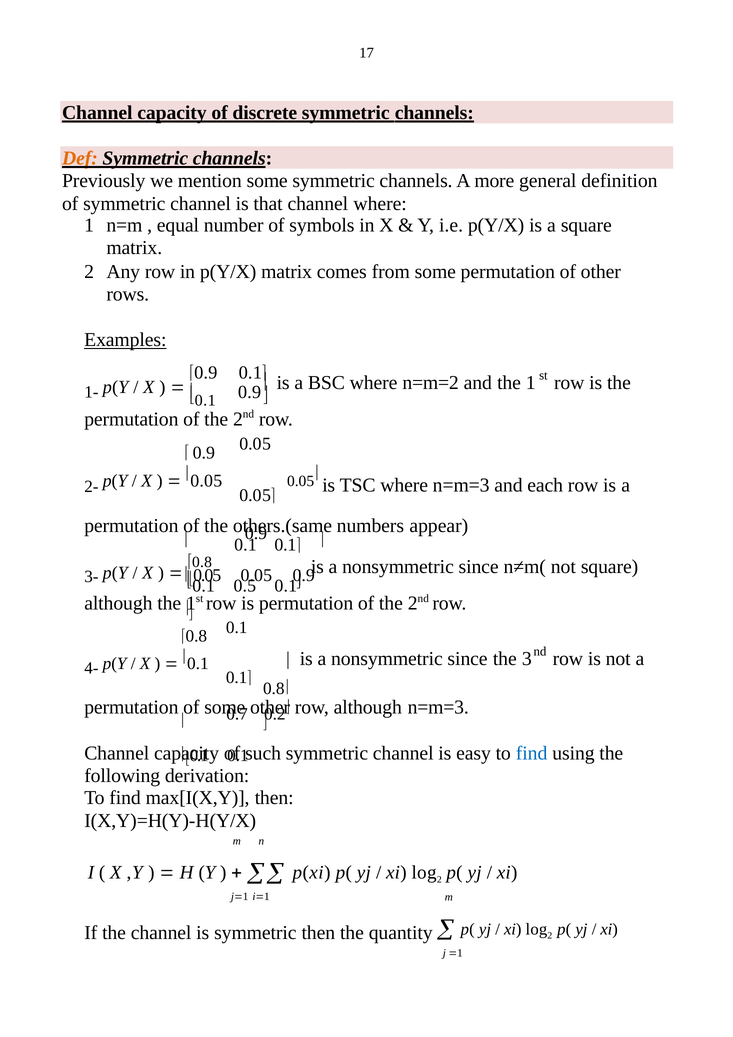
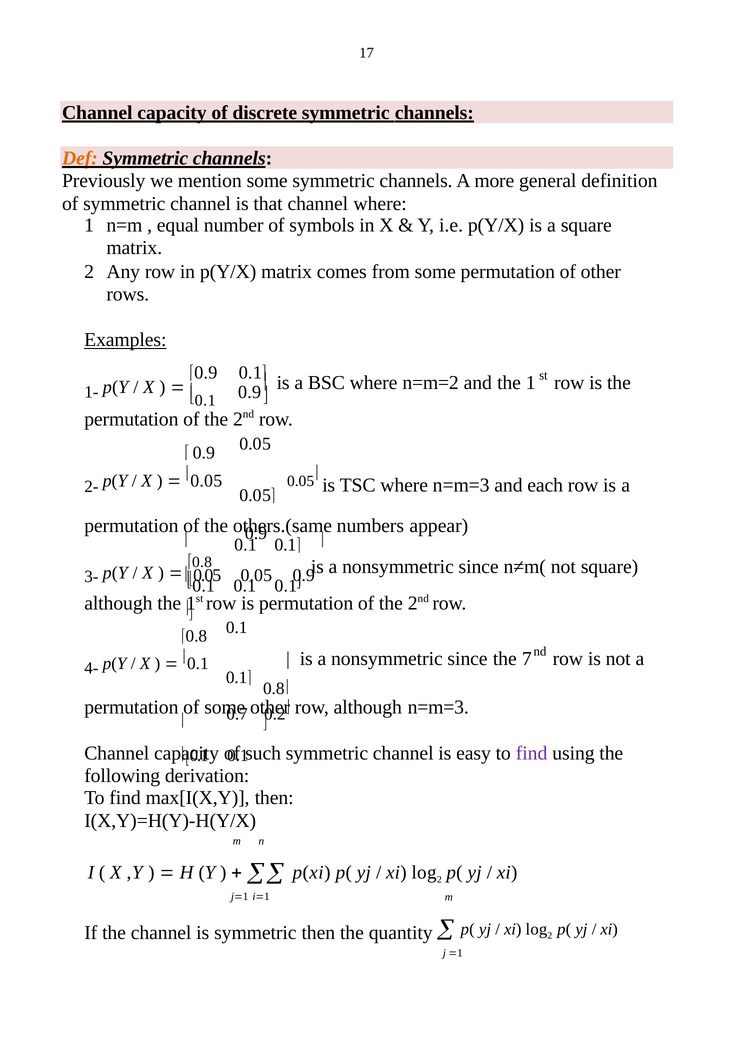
0.5: 0.5 -> 0.1 (245, 586)
3: 3 -> 7 (527, 659)
find colour: blue -> purple (532, 753)
